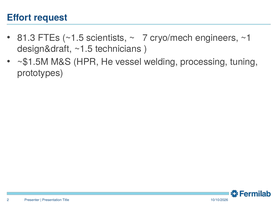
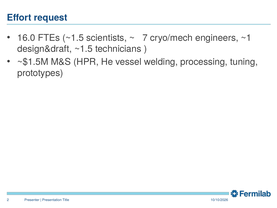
81.3: 81.3 -> 16.0 (26, 38)
